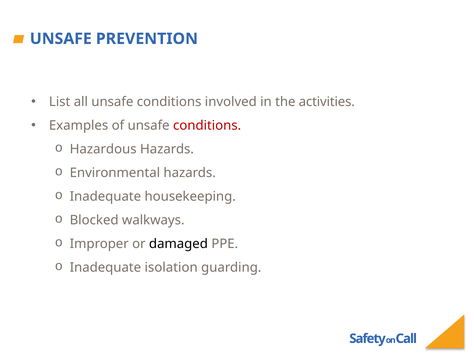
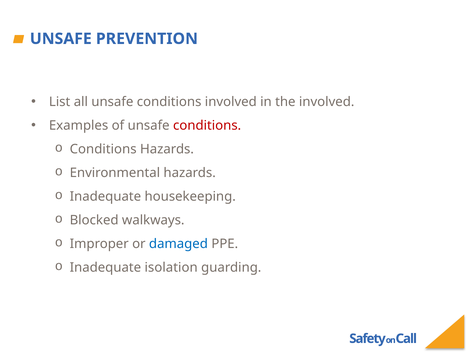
the activities: activities -> involved (327, 102)
Hazardous: Hazardous -> Conditions (103, 149)
damaged colour: black -> blue (178, 244)
